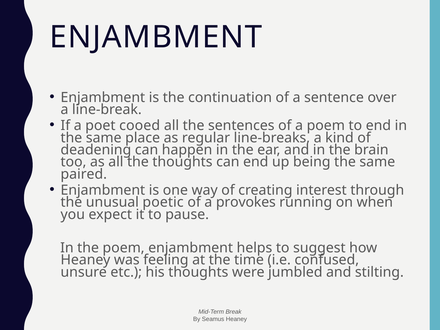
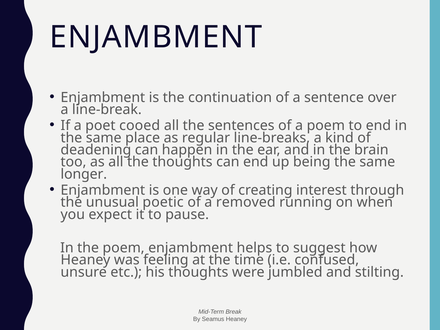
paired: paired -> longer (84, 174)
provokes: provokes -> removed (246, 202)
